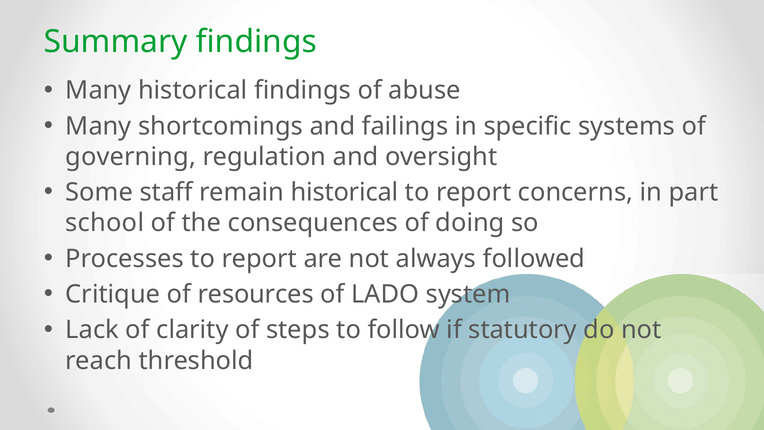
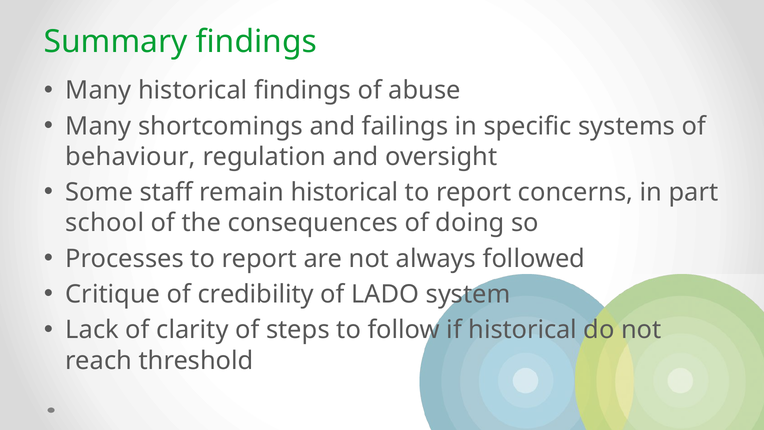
governing: governing -> behaviour (131, 157)
resources: resources -> credibility (256, 294)
if statutory: statutory -> historical (523, 330)
